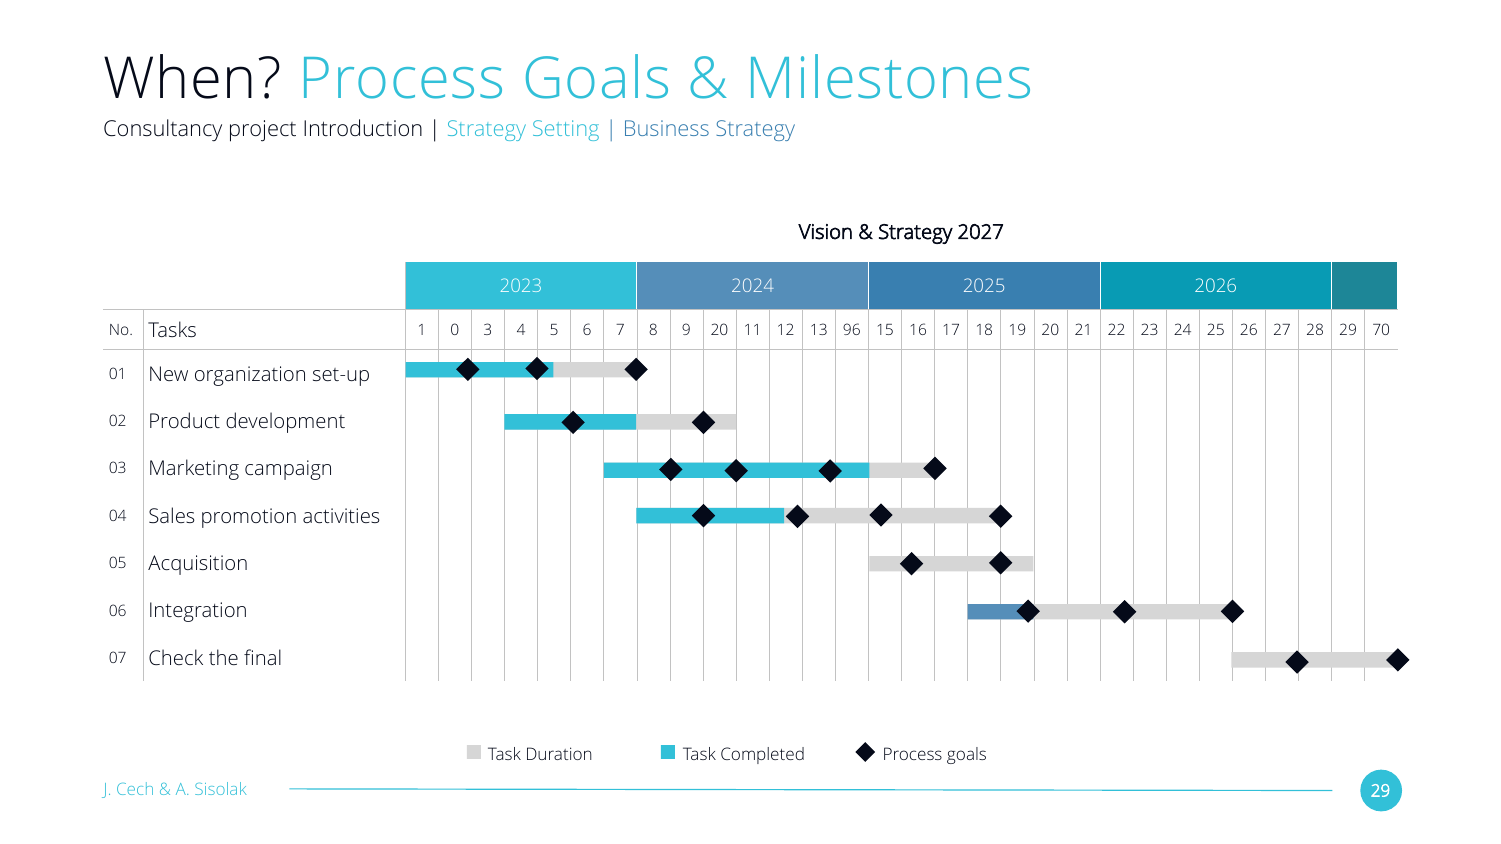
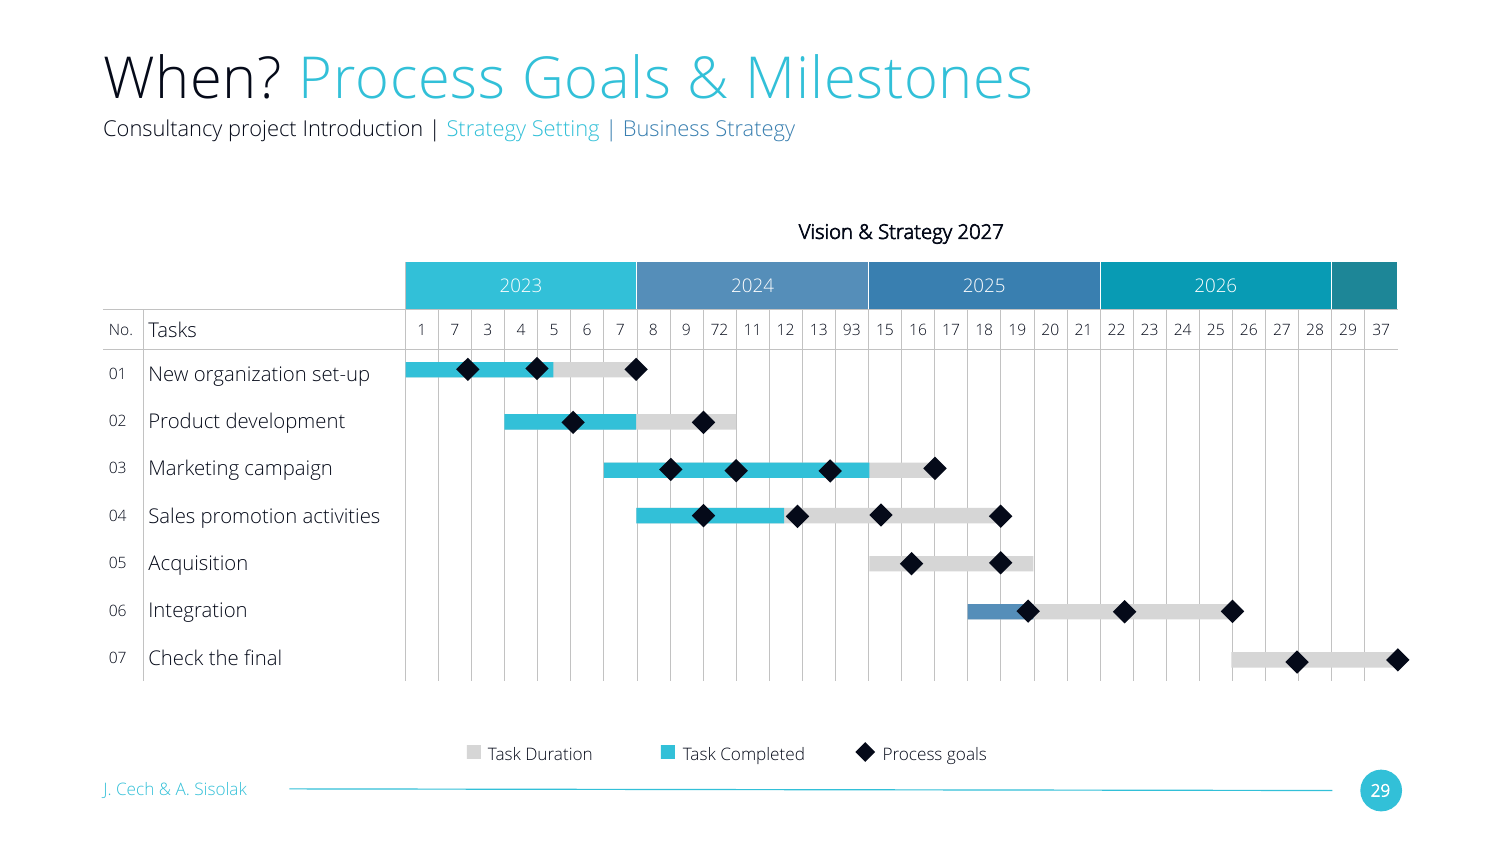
1 0: 0 -> 7 (455, 330)
9 20: 20 -> 72 (719, 330)
96: 96 -> 93 (852, 330)
70: 70 -> 37 (1381, 330)
